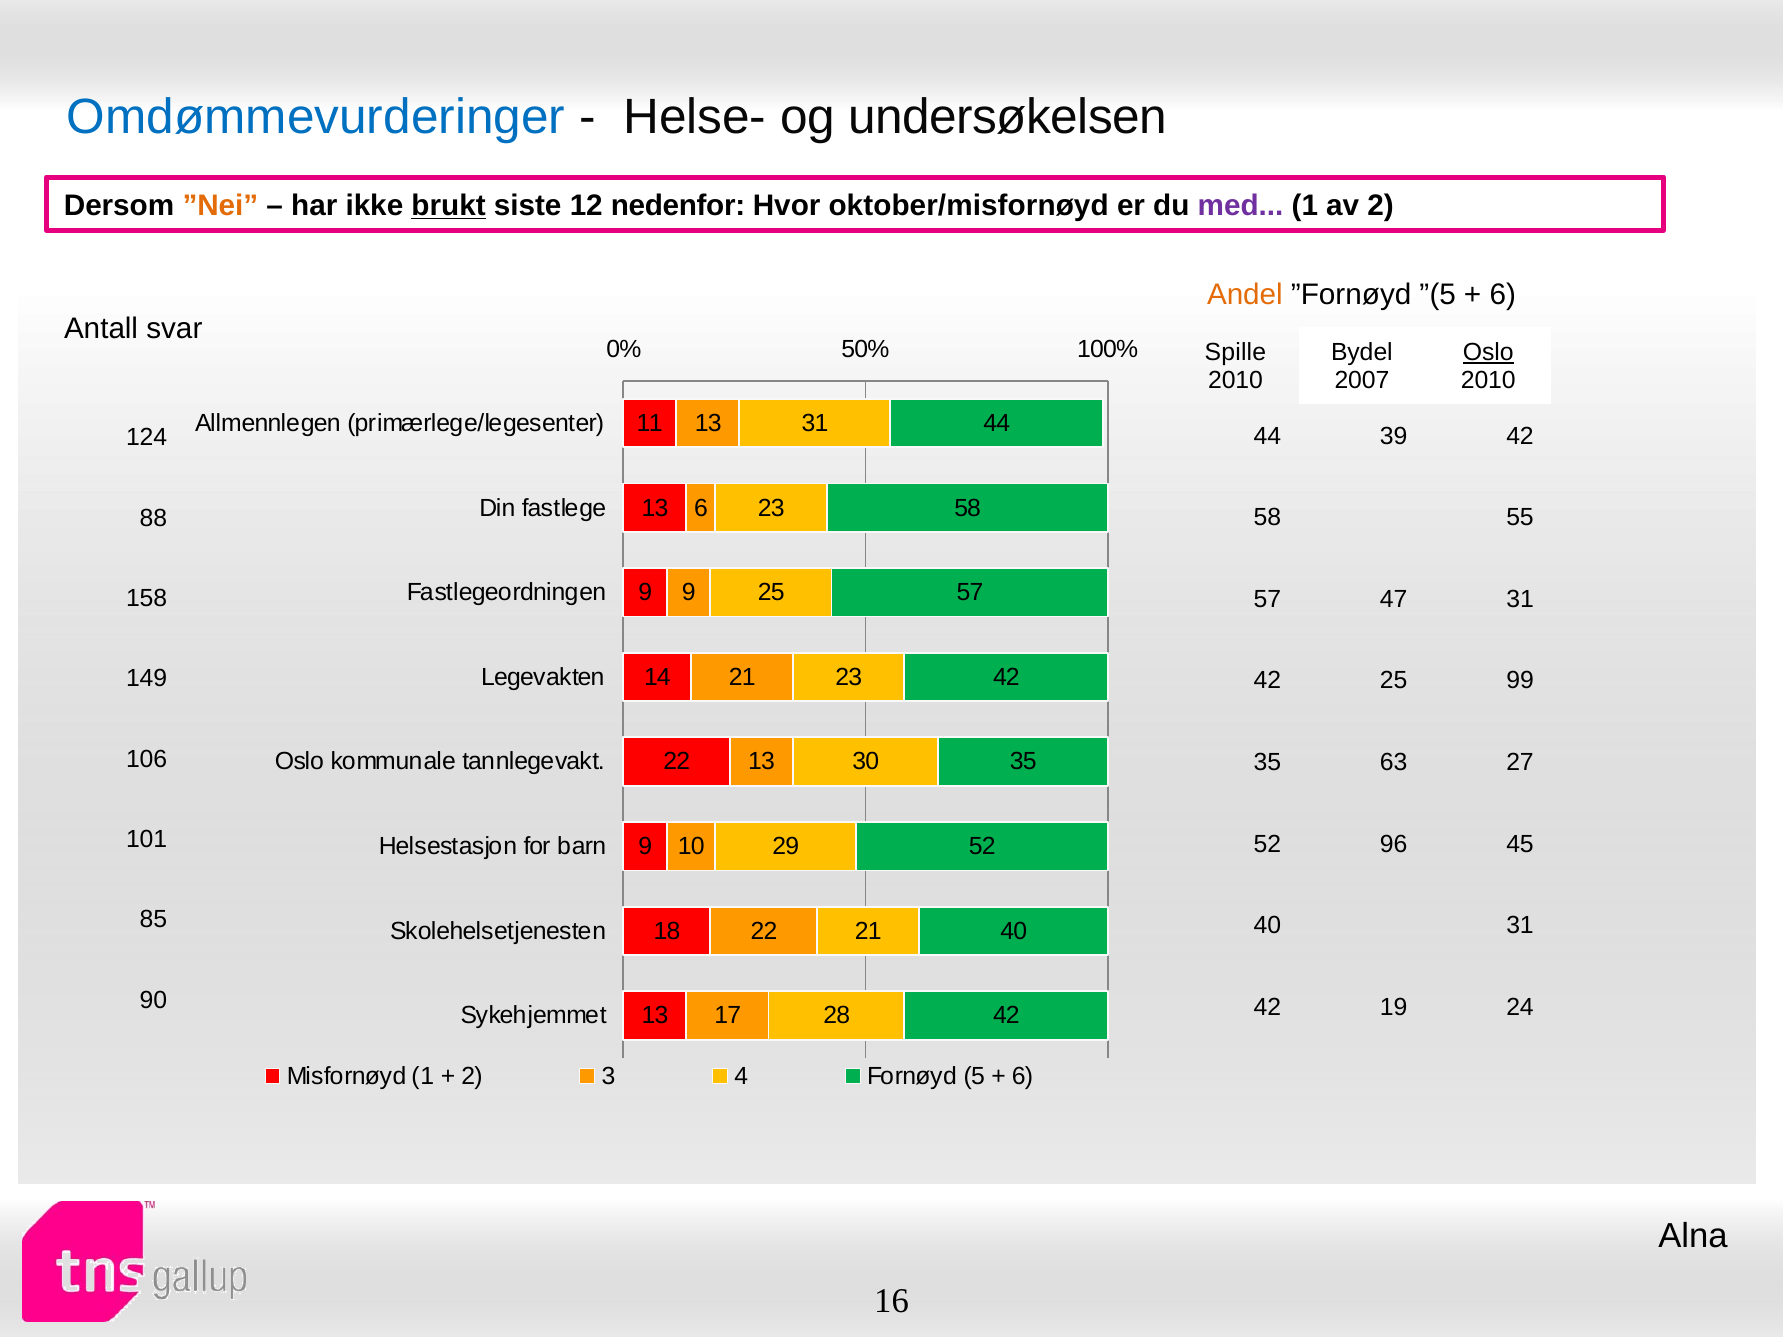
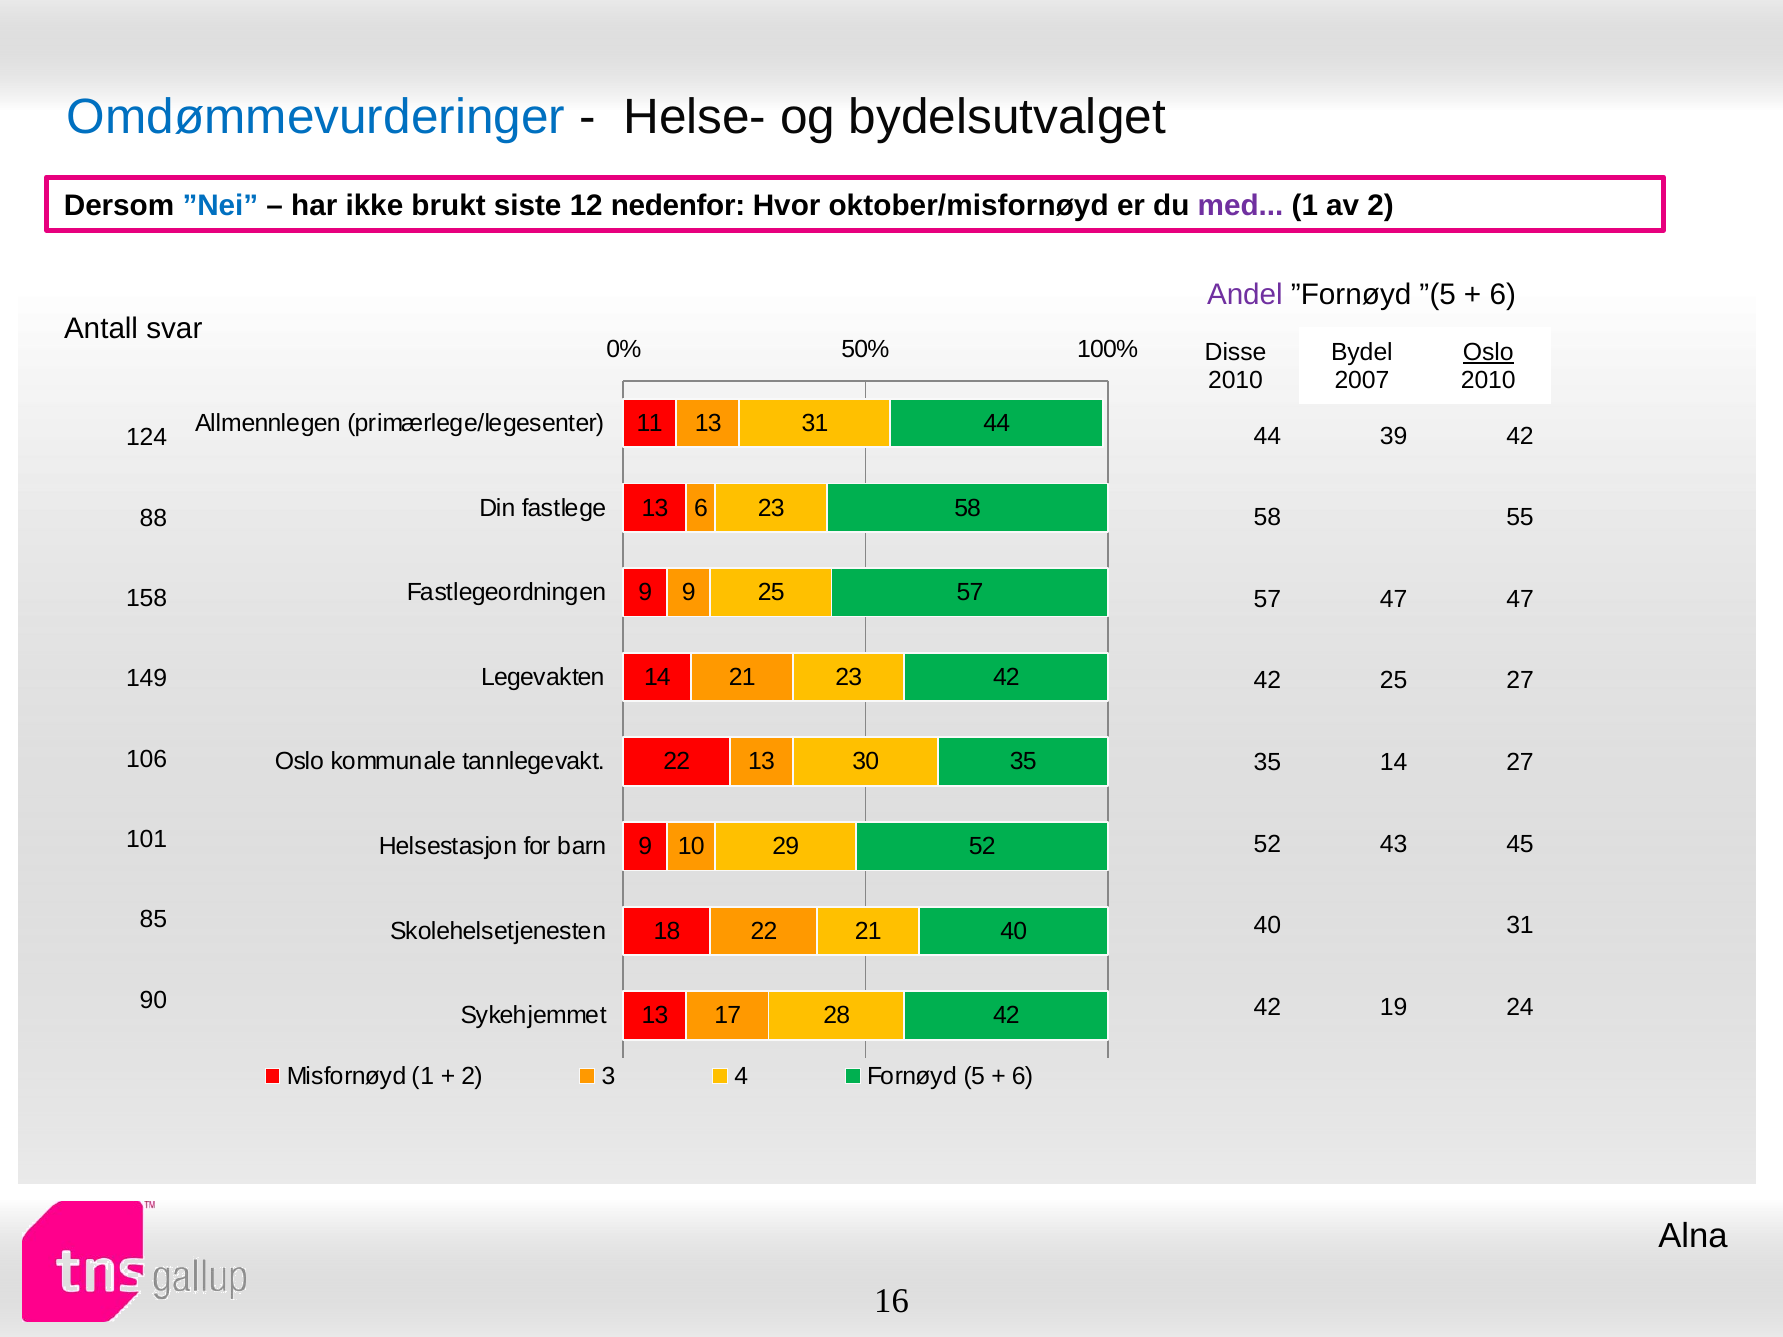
undersøkelsen: undersøkelsen -> bydelsutvalget (1007, 118)
”Nei colour: orange -> blue (220, 206)
brukt underline: present -> none (449, 206)
Andel colour: orange -> purple (1245, 295)
Spille: Spille -> Disse (1236, 352)
47 31: 31 -> 47 (1520, 599)
25 99: 99 -> 27 (1520, 681)
35 63: 63 -> 14 (1394, 762)
96: 96 -> 43 (1394, 844)
